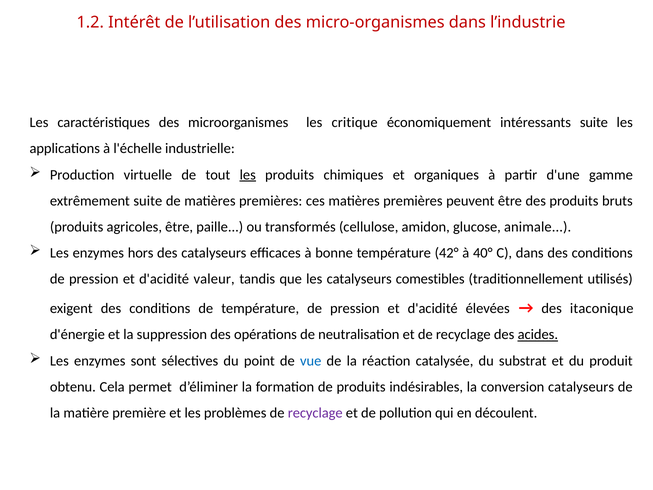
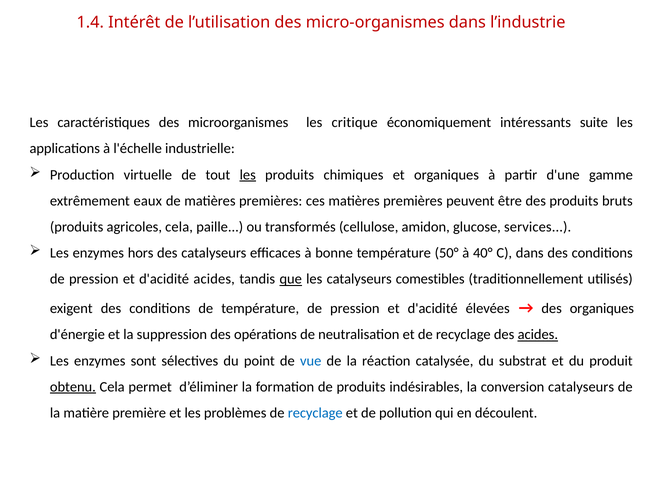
1.2: 1.2 -> 1.4 (90, 22)
extrêmement suite: suite -> eaux (148, 201)
agricoles être: être -> cela (179, 227)
animale: animale -> services (538, 227)
42°: 42° -> 50° (447, 253)
d'acidité valeur: valeur -> acides (214, 279)
que underline: none -> present (291, 279)
des itaconique: itaconique -> organiques (602, 308)
obtenu underline: none -> present (73, 387)
recyclage colour: purple -> blue (315, 413)
